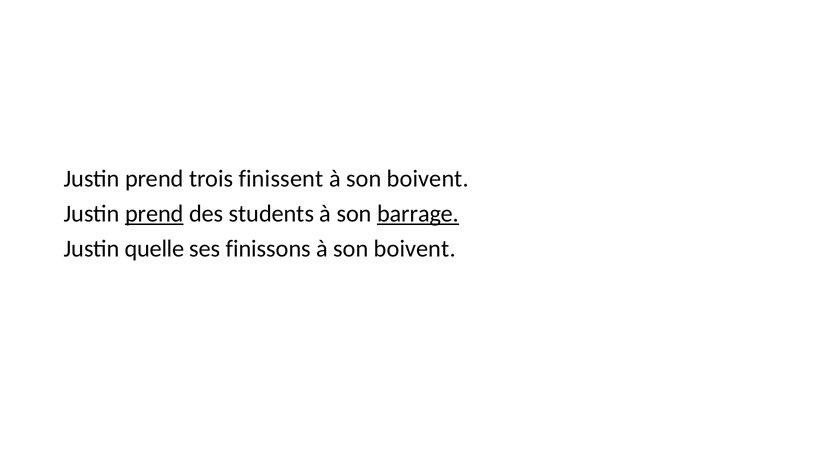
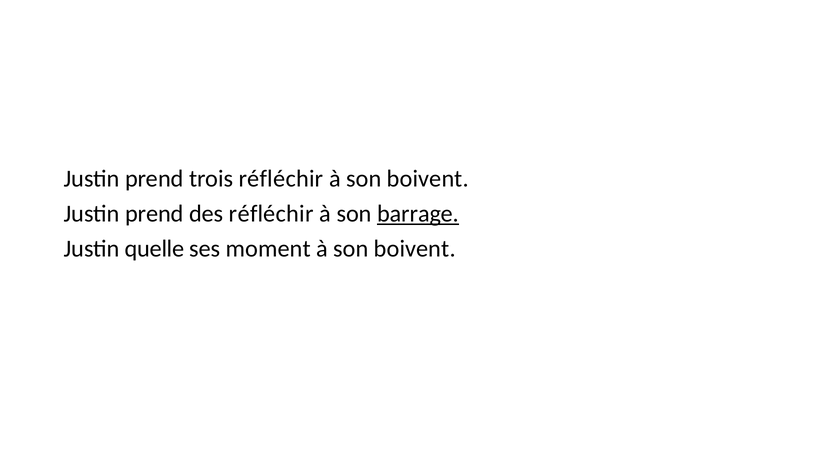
trois finissent: finissent -> réfléchir (281, 179)
prend underline: present -> none (154, 214)
des students: students -> réfléchir (271, 214)
finissons: finissons -> moment (268, 249)
